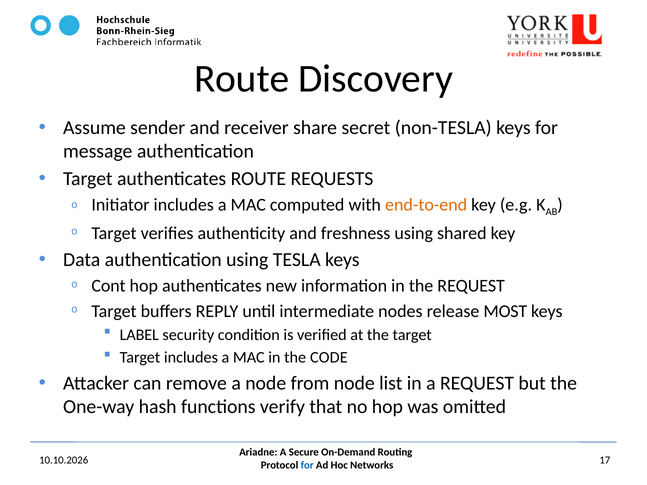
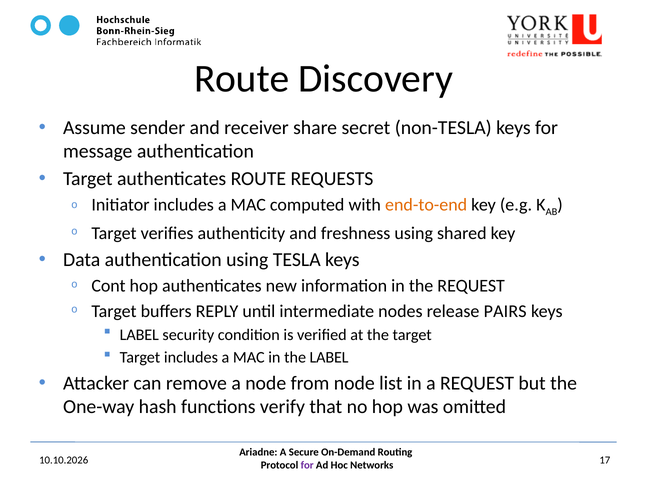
MOST: MOST -> PAIRS (505, 311)
the CODE: CODE -> LABEL (329, 358)
for colour: blue -> purple (307, 466)
